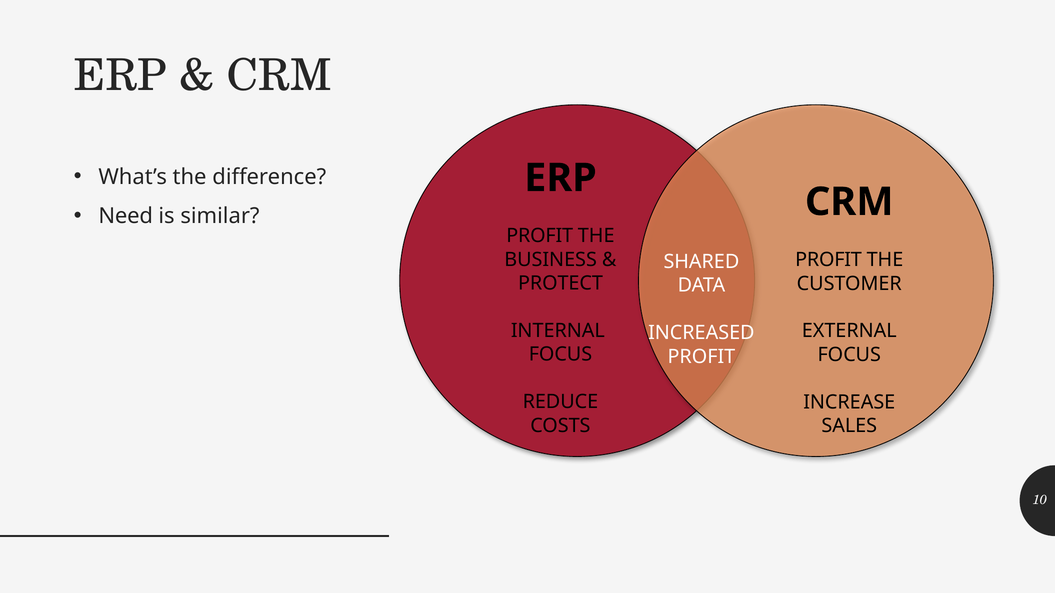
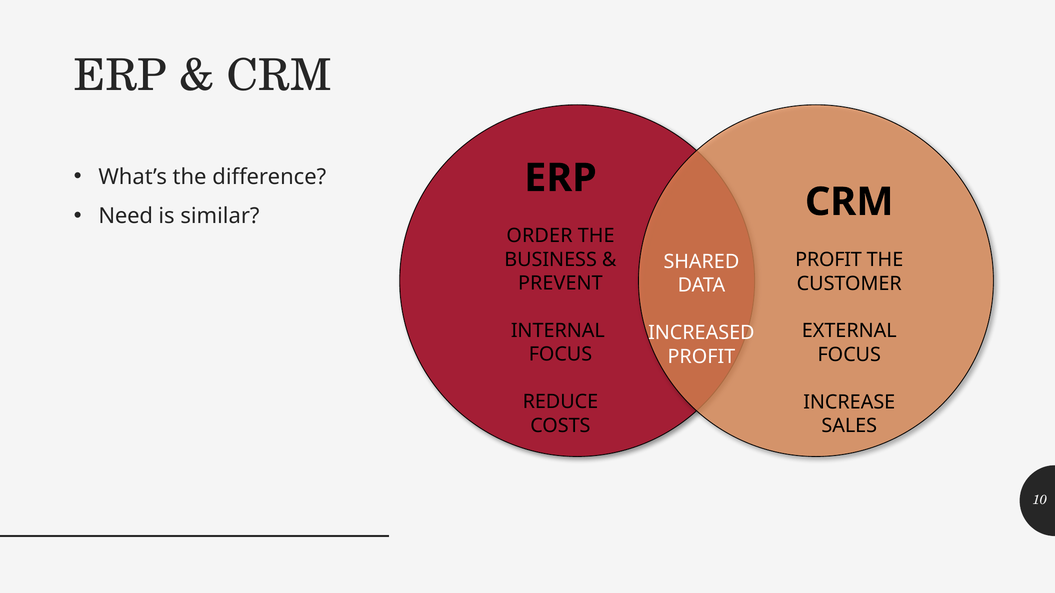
PROFIT: PROFIT -> ORDER (539, 236)
PROTECT: PROTECT -> PREVENT (560, 284)
